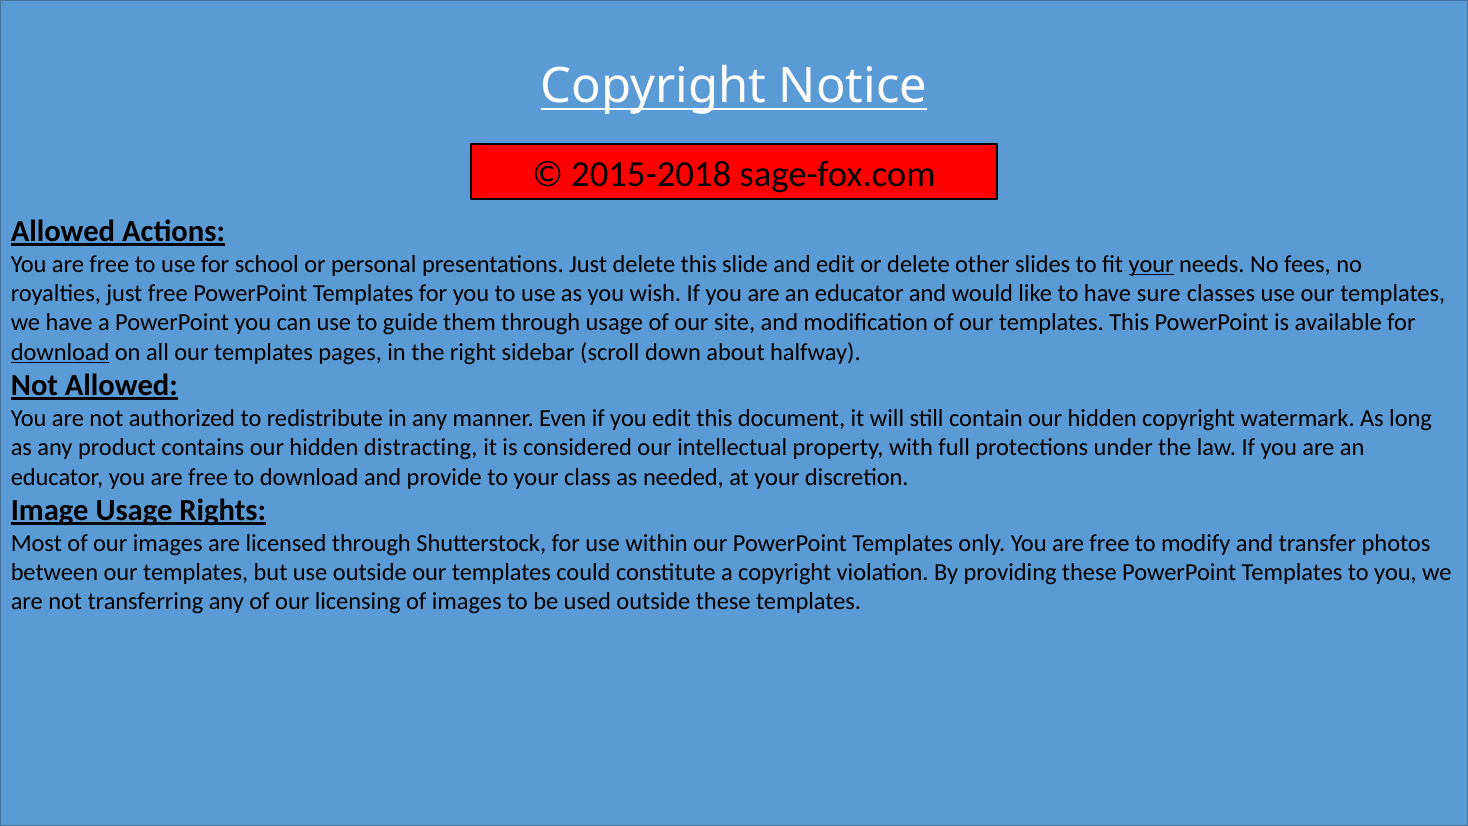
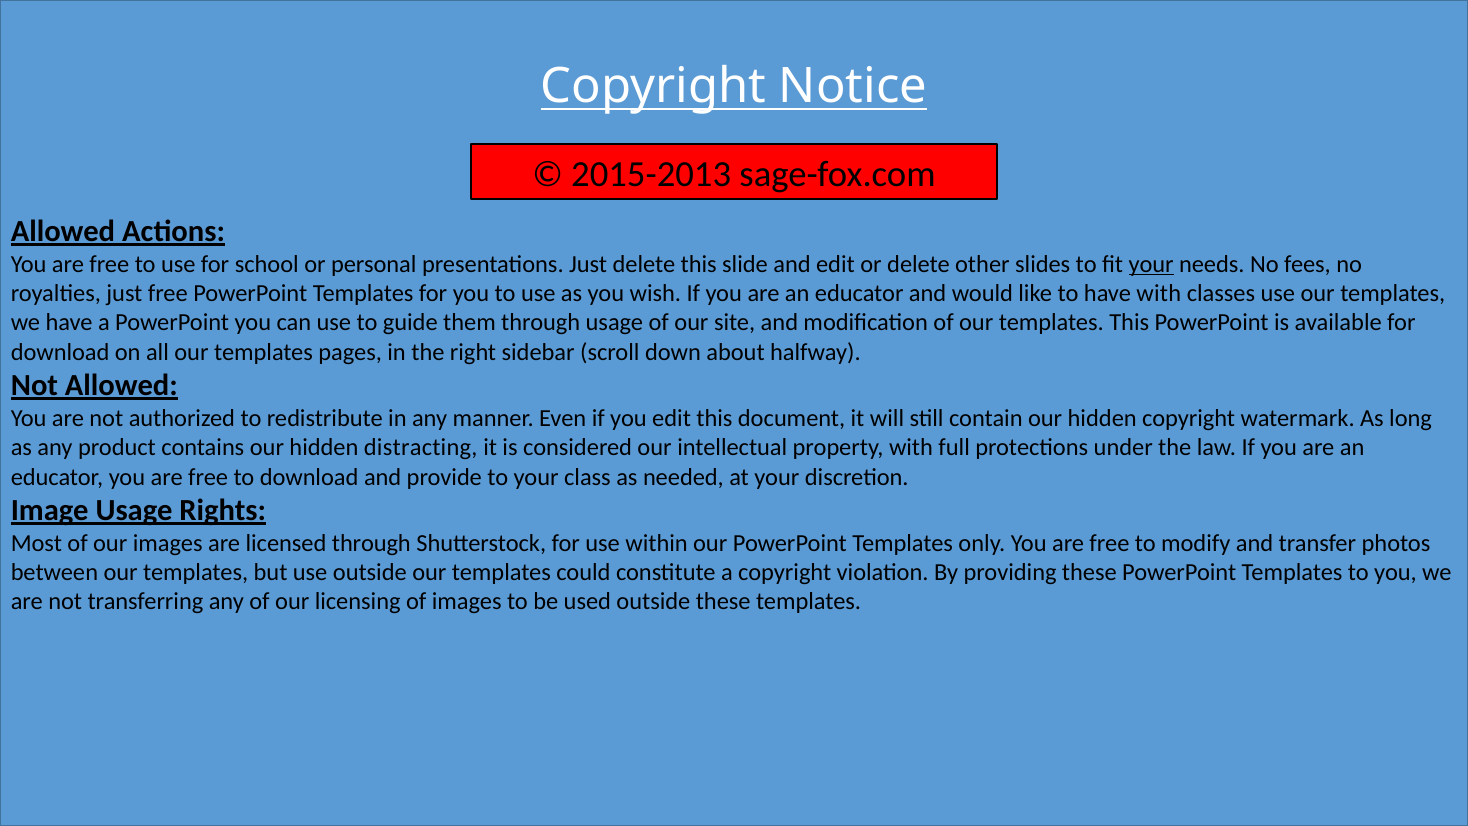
2015-2018: 2015-2018 -> 2015-2013 (651, 174)
have sure: sure -> with (1159, 293)
download underline: present -> none (60, 352)
